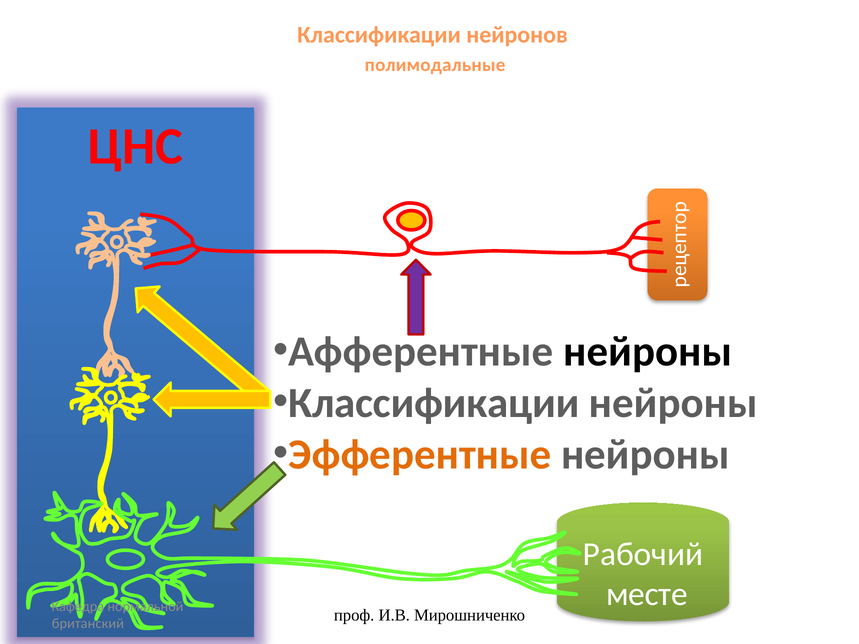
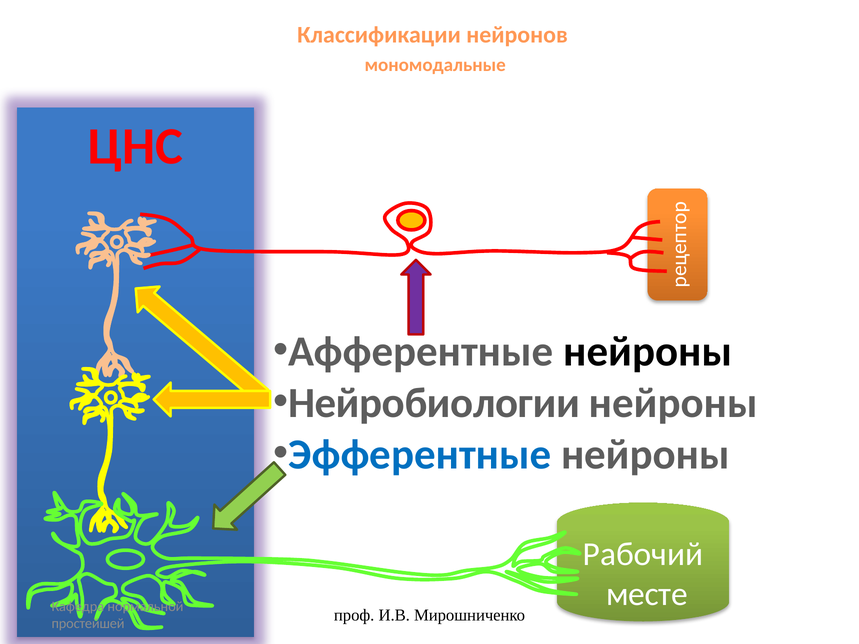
полимодальные: полимодальные -> мономодальные (435, 65)
Классификации: Классификации -> Нейробиологии (434, 403)
Эфферентные colour: orange -> blue (420, 455)
британский: британский -> простейшей (88, 624)
